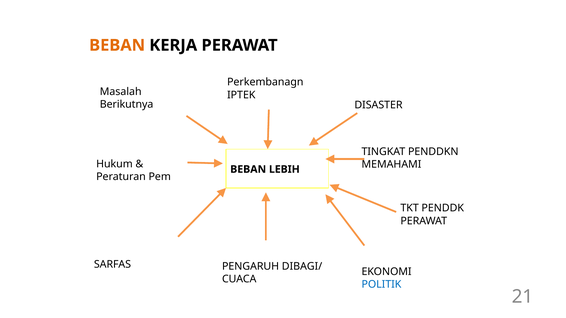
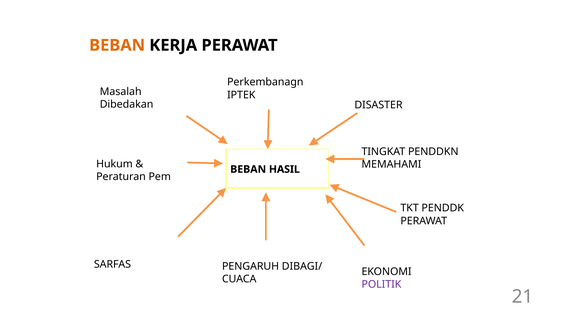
Berikutnya: Berikutnya -> Dibedakan (127, 104)
LEBIH: LEBIH -> HASIL (284, 169)
POLITIK colour: blue -> purple (381, 285)
